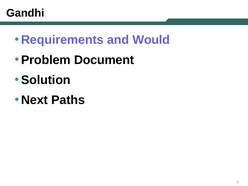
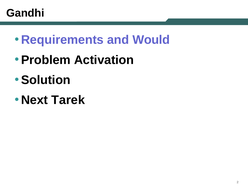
Document: Document -> Activation (104, 60)
Paths: Paths -> Tarek (68, 100)
